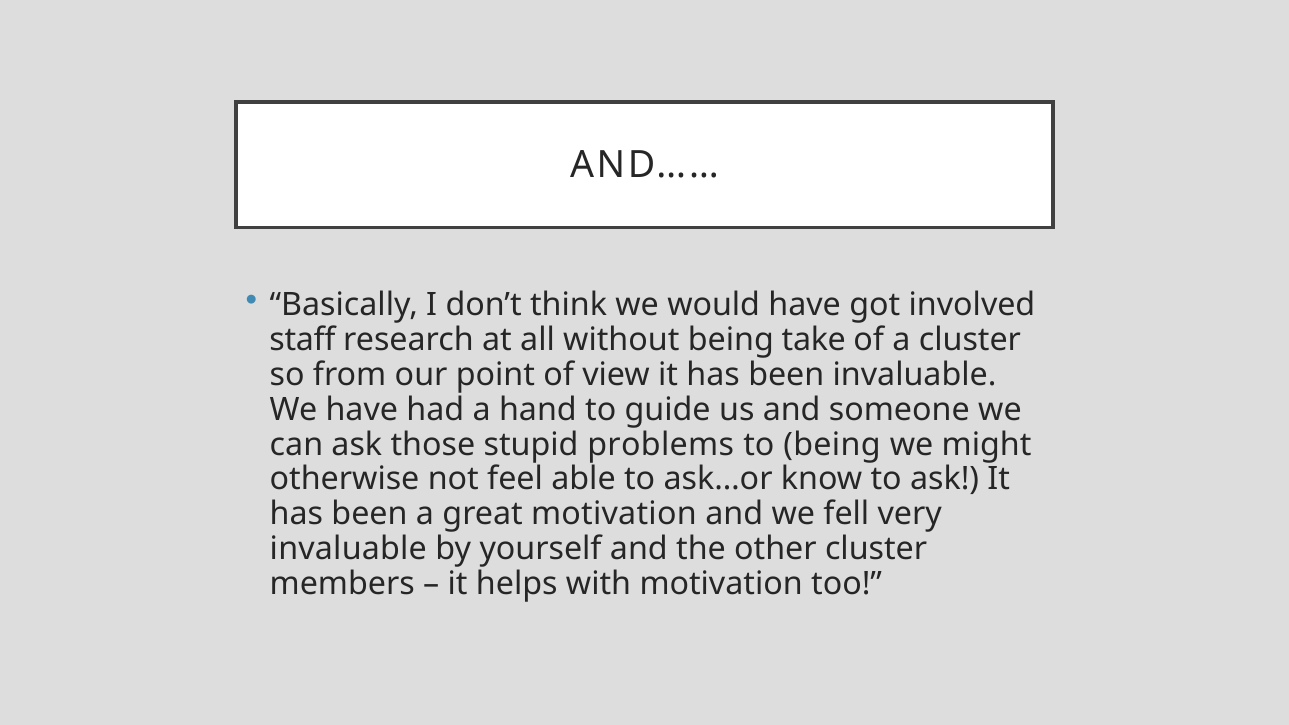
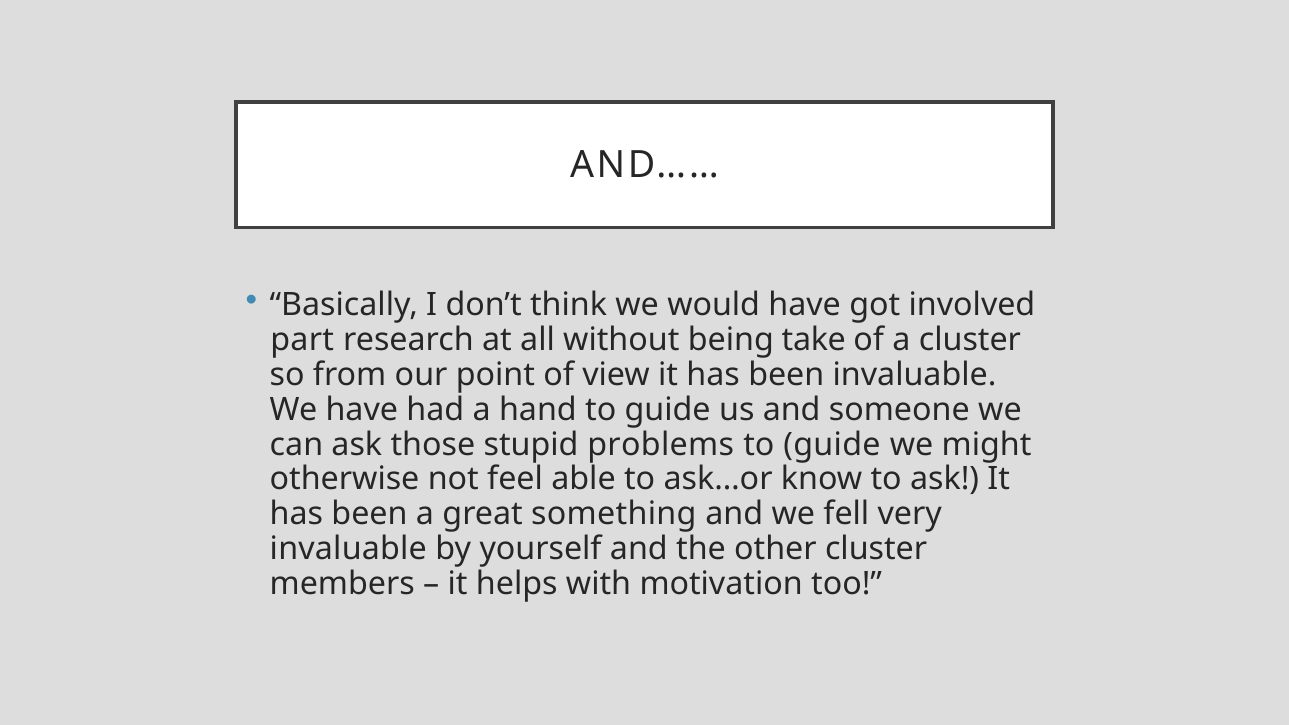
staff: staff -> part (302, 340)
being: being -> guide (832, 444)
great motivation: motivation -> something (614, 514)
